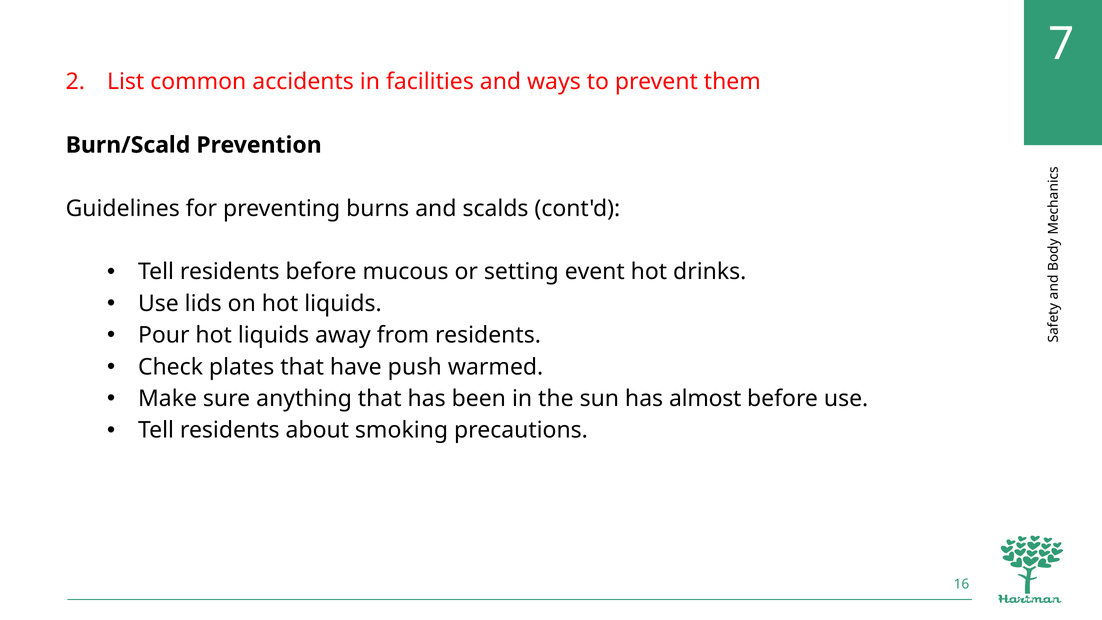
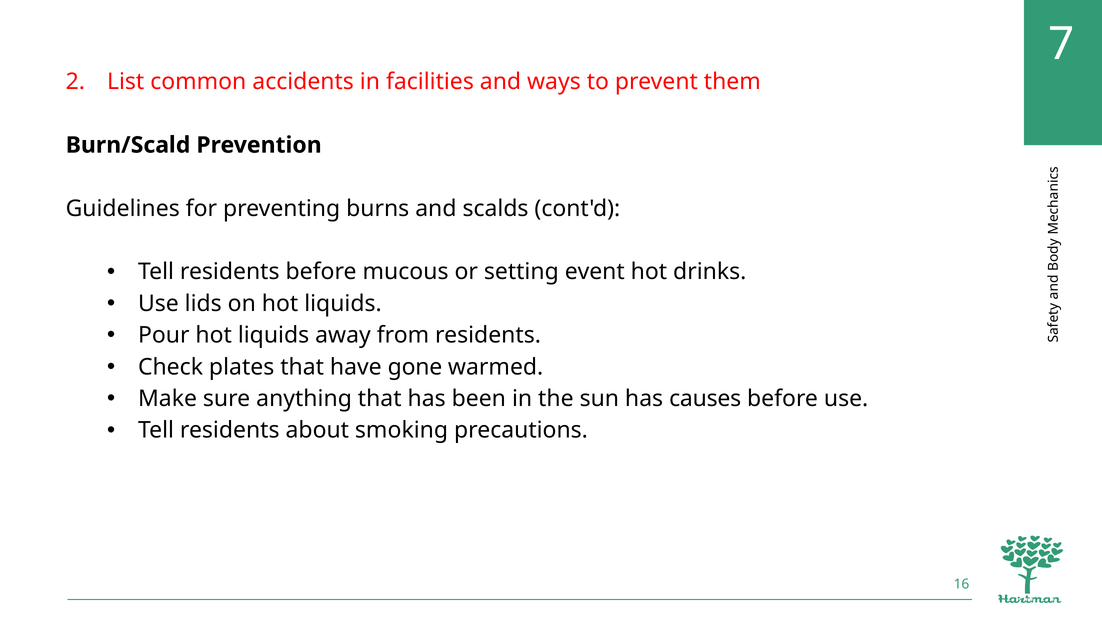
push: push -> gone (415, 367)
almost: almost -> causes (705, 399)
